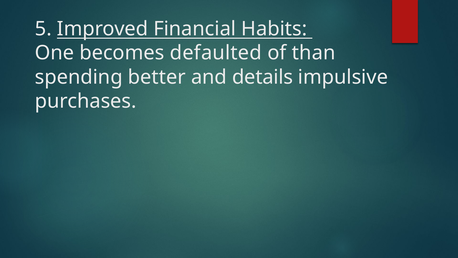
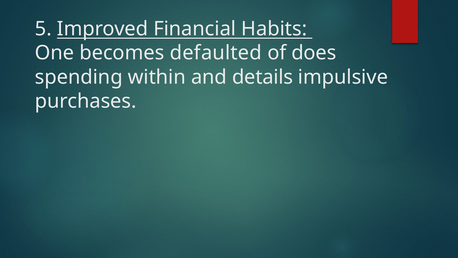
than: than -> does (314, 53)
better: better -> within (157, 77)
